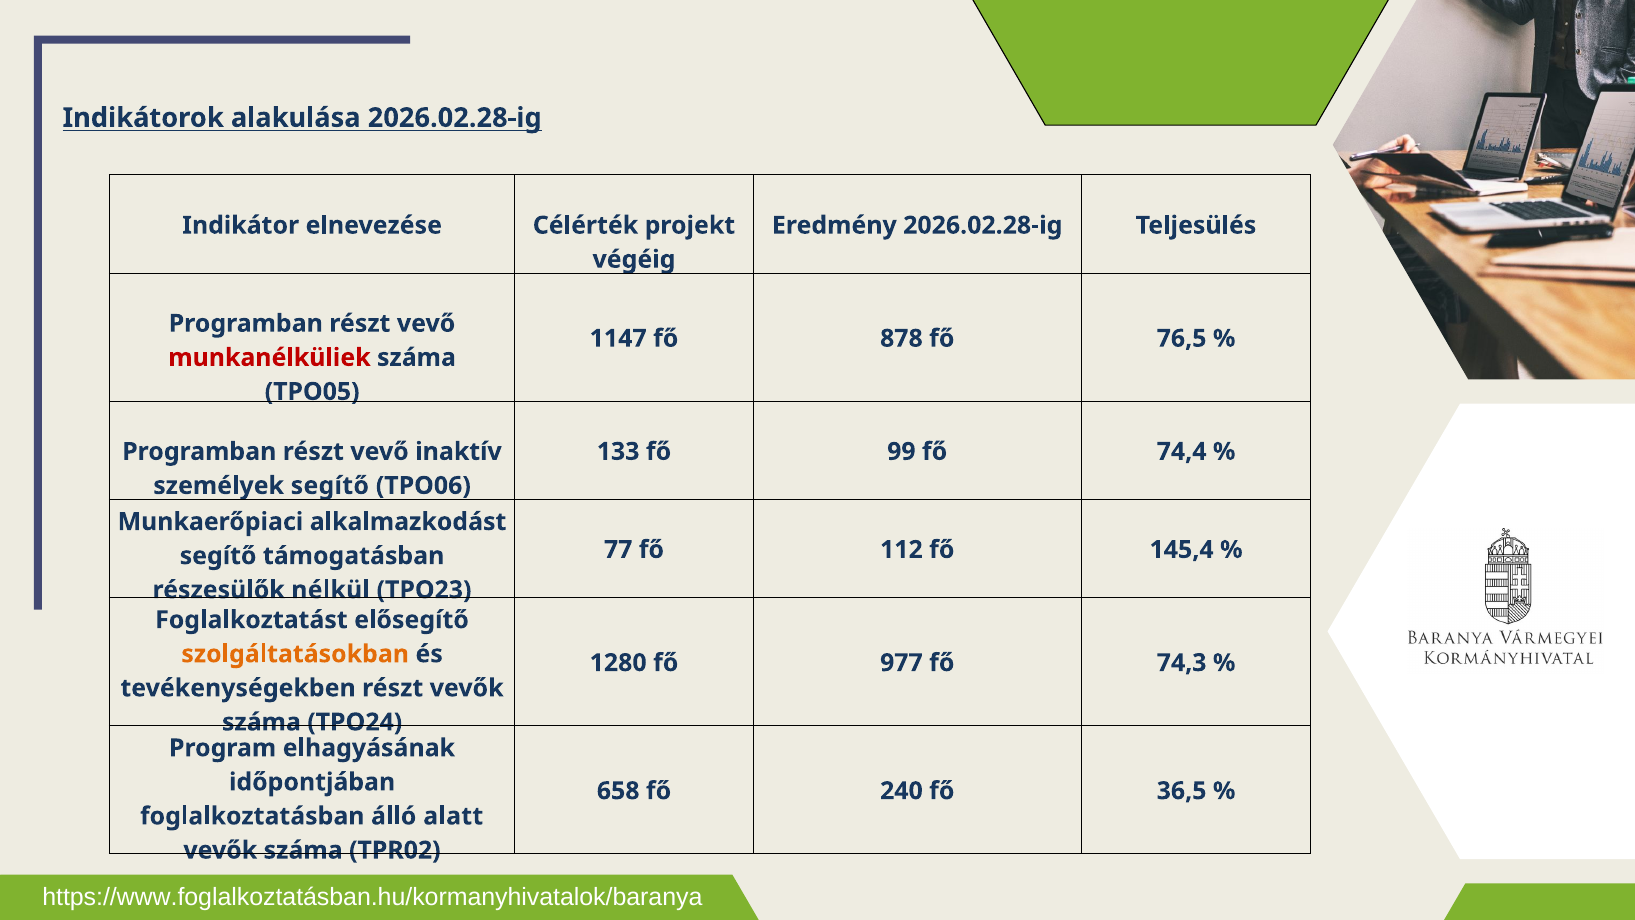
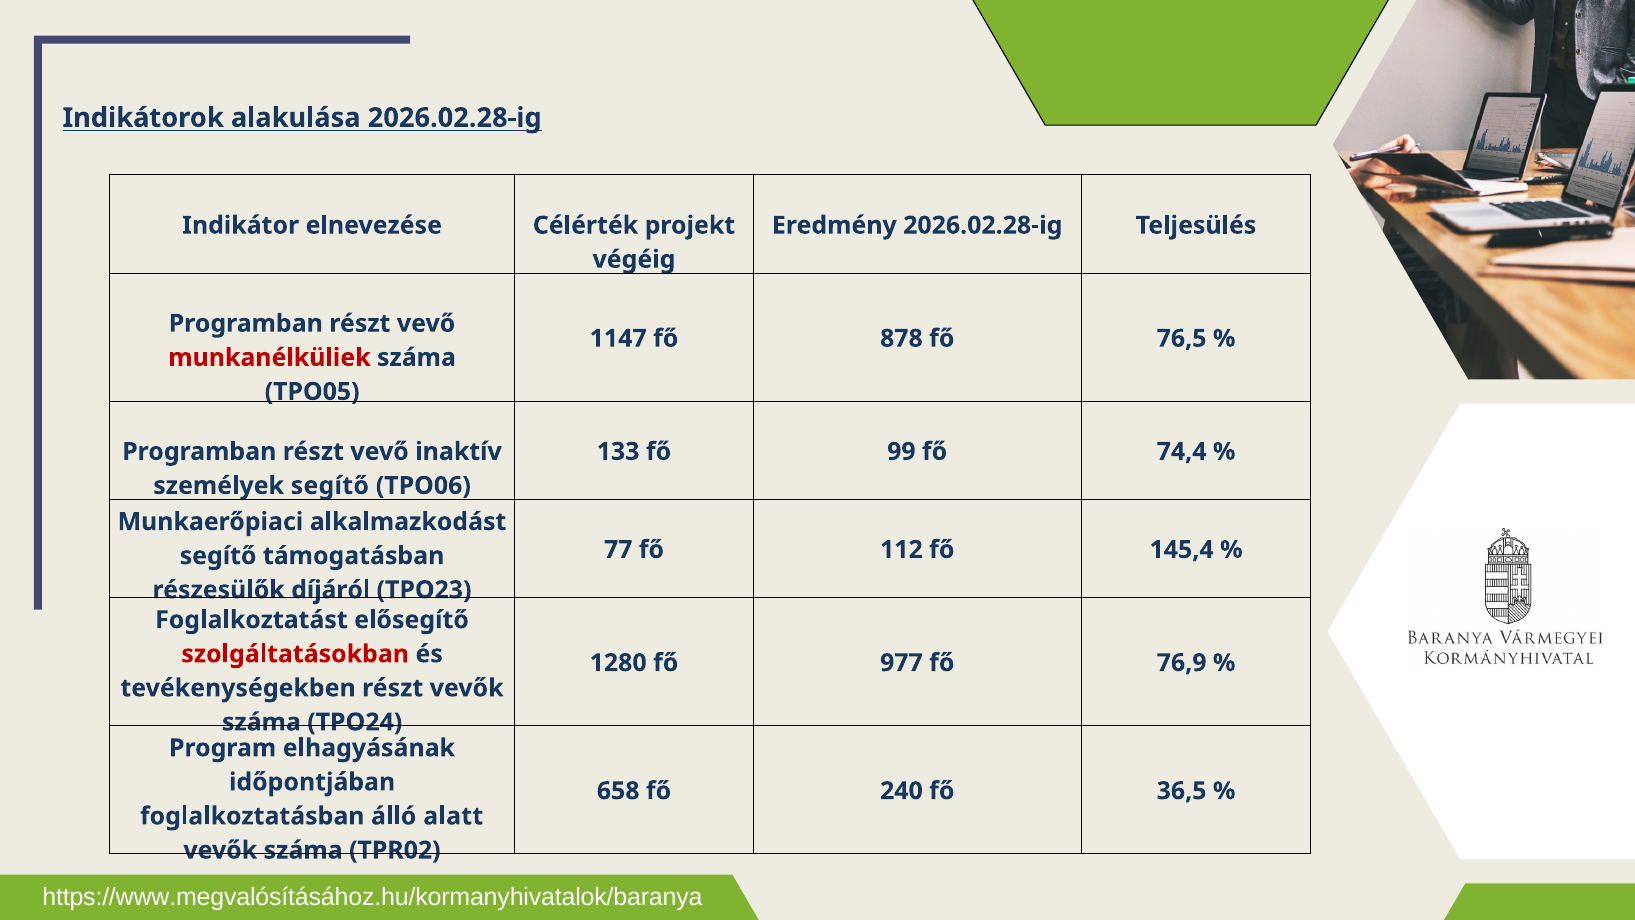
nélkül: nélkül -> díjáról (331, 590)
szolgáltatásokban colour: orange -> red (295, 654)
74,3: 74,3 -> 76,9 (1182, 663)
https://www.foglalkoztatásban.hu/kormanyhivatalok/baranya: https://www.foglalkoztatásban.hu/kormanyhivatalok/baranya -> https://www.megvalósításához.hu/kormanyhivatalok/baranya (372, 897)
